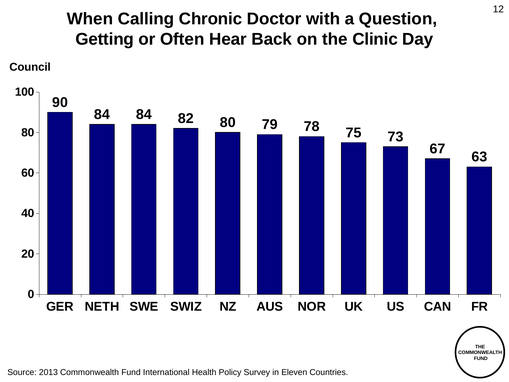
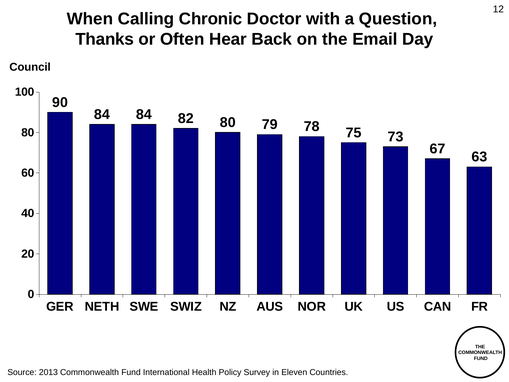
Getting: Getting -> Thanks (105, 39)
Clinic: Clinic -> Email (375, 39)
